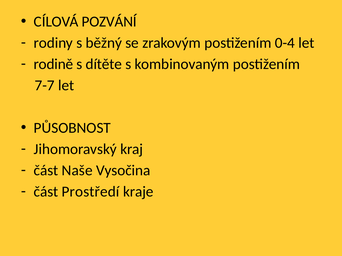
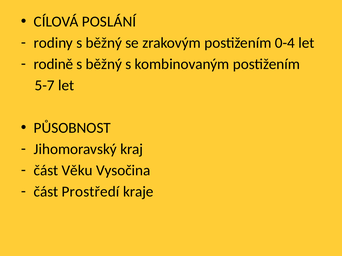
POZVÁNÍ: POZVÁNÍ -> POSLÁNÍ (109, 22)
dítěte: dítěte -> běžný (104, 64)
7-7: 7-7 -> 5-7 (45, 86)
Naše: Naše -> Věku (77, 171)
